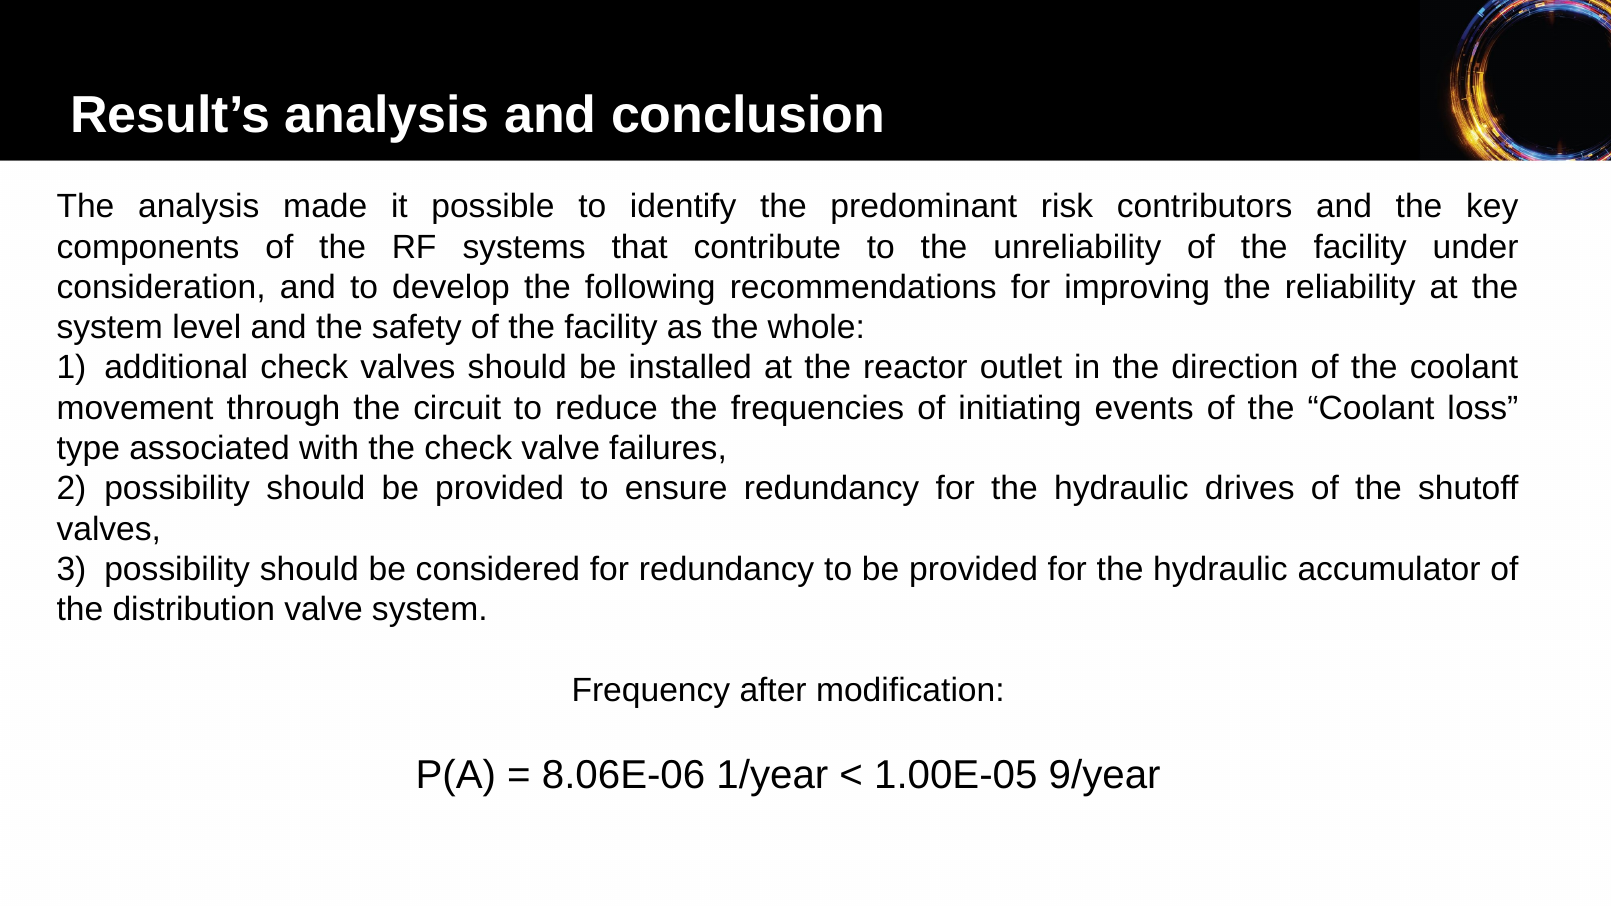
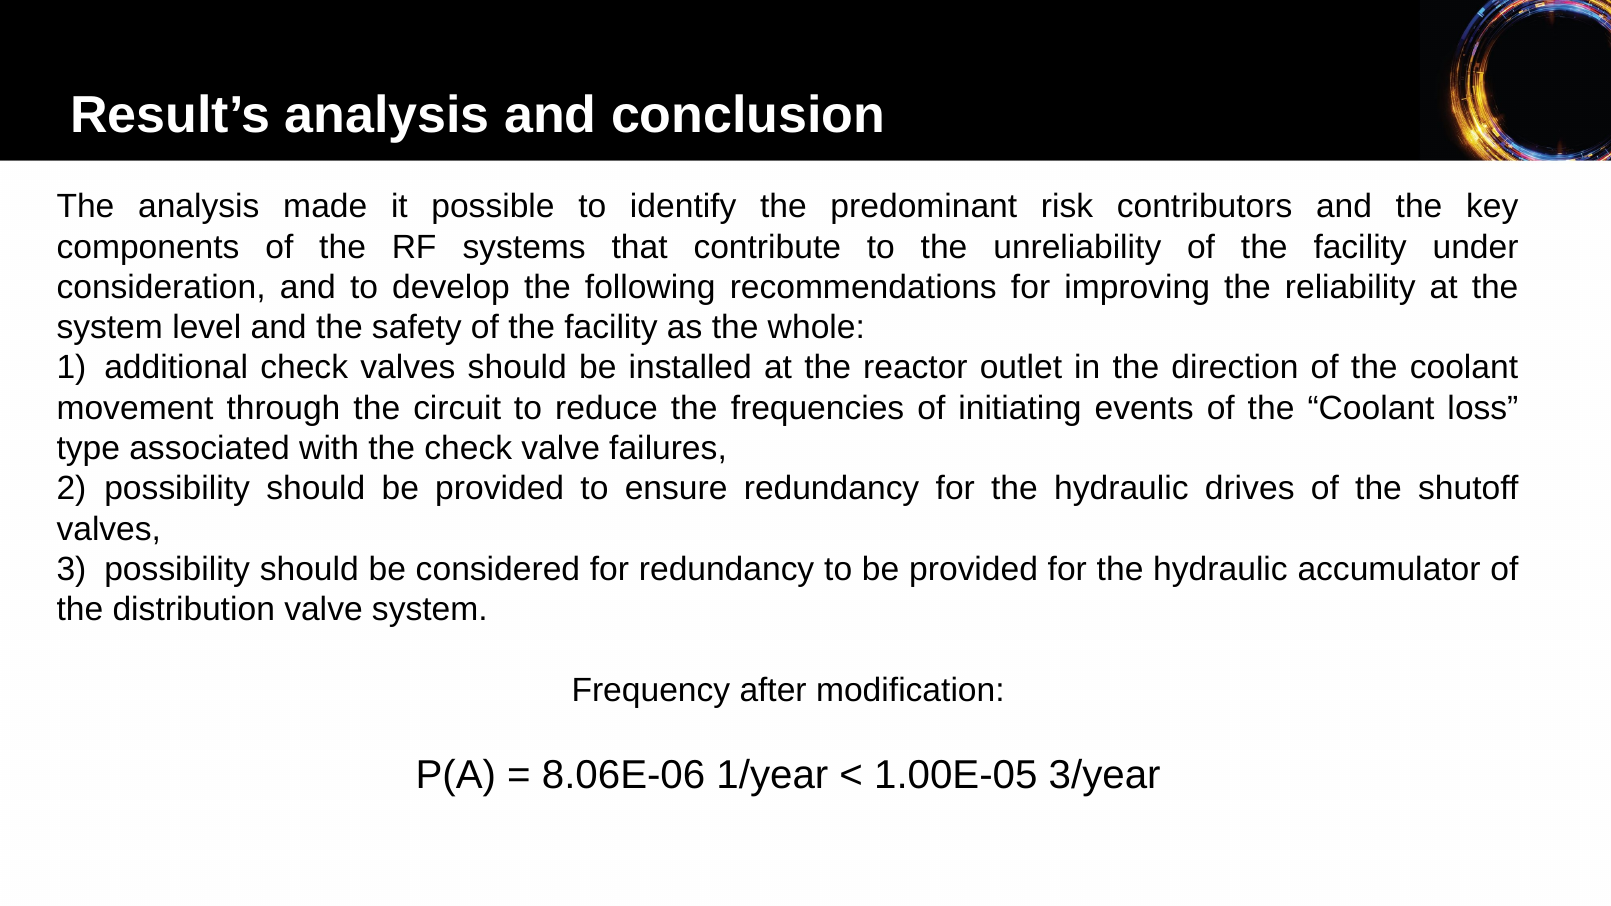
9/year: 9/year -> 3/year (1105, 775)
